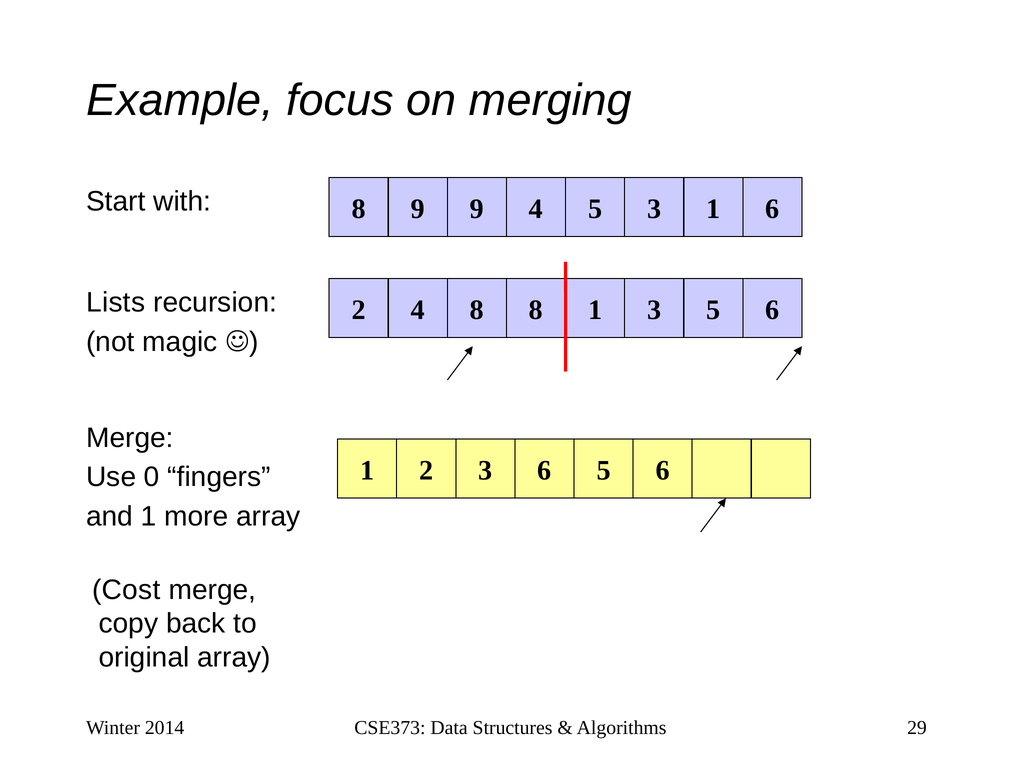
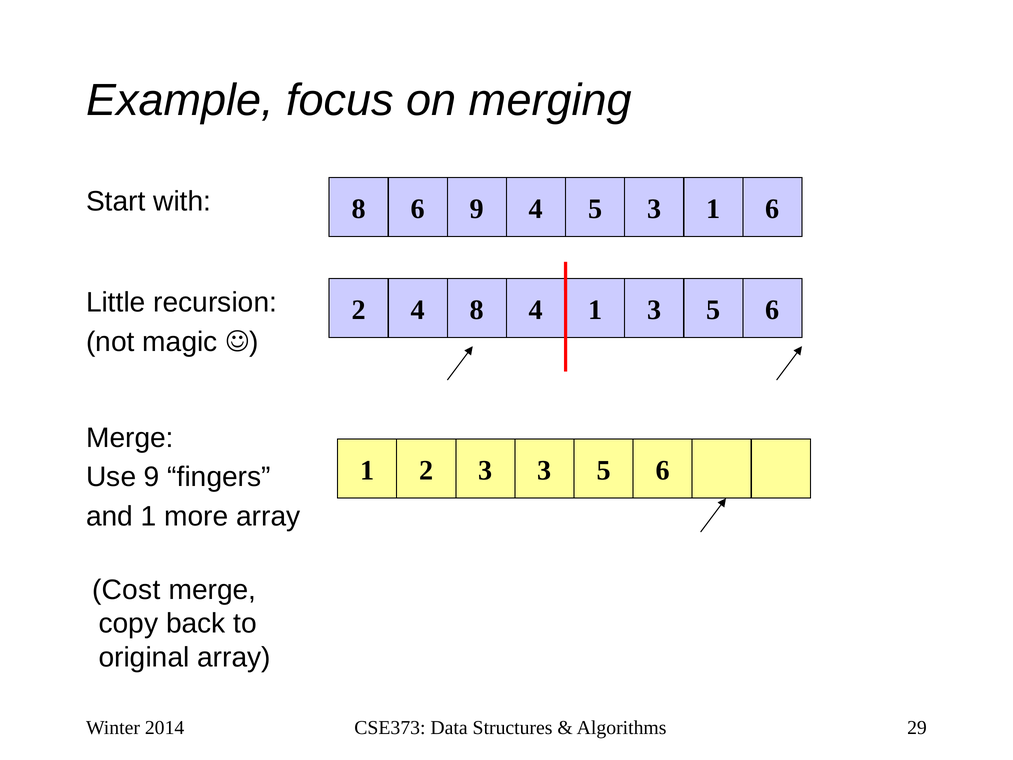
8 9: 9 -> 6 (418, 209)
Lists: Lists -> Little (116, 302)
8 8: 8 -> 4 (536, 310)
3 6: 6 -> 3 (544, 470)
Use 0: 0 -> 9 (152, 477)
